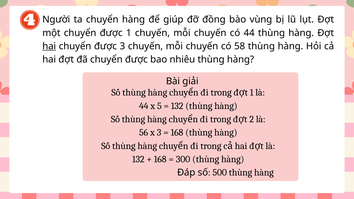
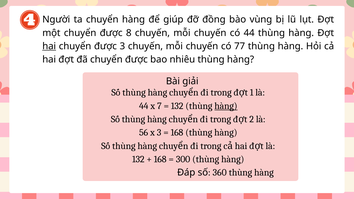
được 1: 1 -> 8 (129, 33)
58: 58 -> 77 (240, 46)
5: 5 -> 7 (159, 106)
hàng underline: none -> present (226, 106)
500: 500 -> 360 (220, 173)
